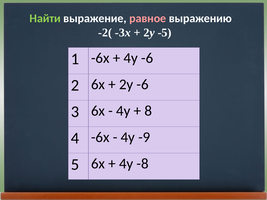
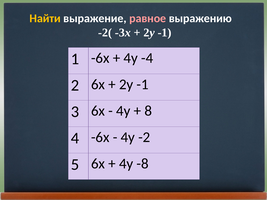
Найти colour: light green -> yellow (45, 18)
-5: -5 -> -1 (165, 33)
4y -6: -6 -> -4 (147, 58)
-6: -6 -> -1 (143, 85)
-9: -9 -> -2 (144, 137)
